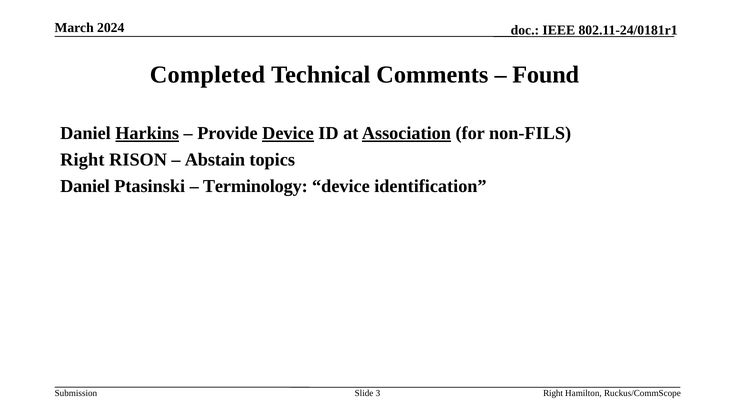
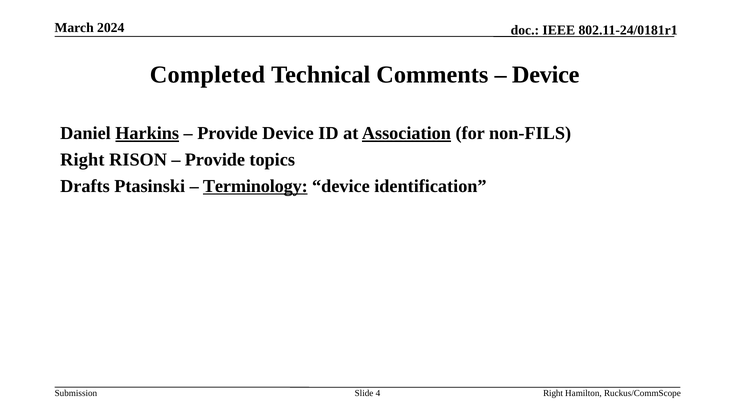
Found: Found -> Device (546, 75)
Device underline: present -> none (288, 133)
Abstain: Abstain -> Provide (215, 160)
Daniel: Daniel -> Drafts (85, 186)
Terminology underline: none -> present (255, 186)
3: 3 -> 4 (378, 393)
